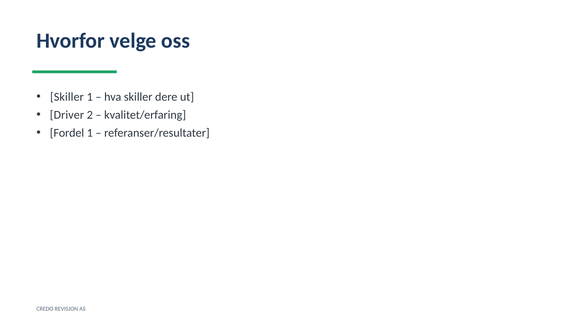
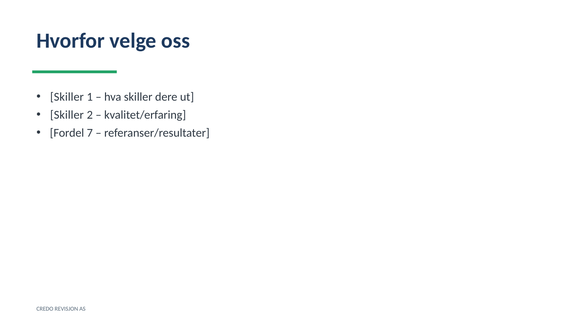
Driver: Driver -> Skiller (67, 115)
Fordel 1: 1 -> 7 (90, 133)
